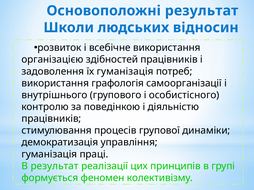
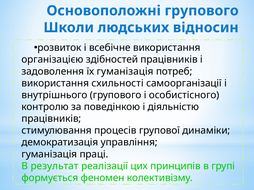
Основоположні результат: результат -> групового (202, 11)
графологія: графологія -> схильності (118, 83)
